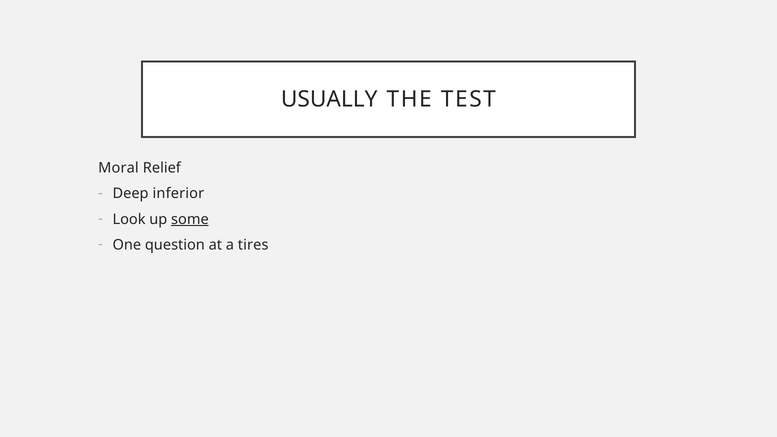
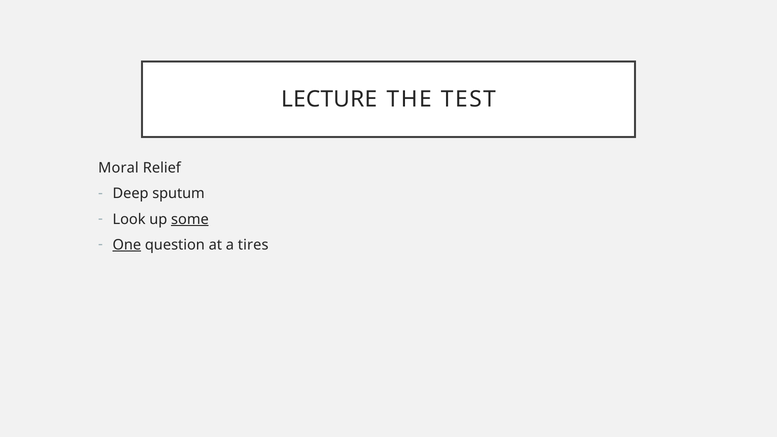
USUALLY: USUALLY -> LECTURE (329, 99)
inferior: inferior -> sputum (179, 194)
One underline: none -> present (127, 245)
